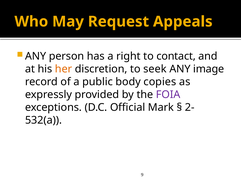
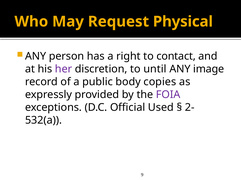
Appeals: Appeals -> Physical (183, 22)
her colour: orange -> purple (64, 69)
seek: seek -> until (155, 69)
Mark: Mark -> Used (161, 108)
